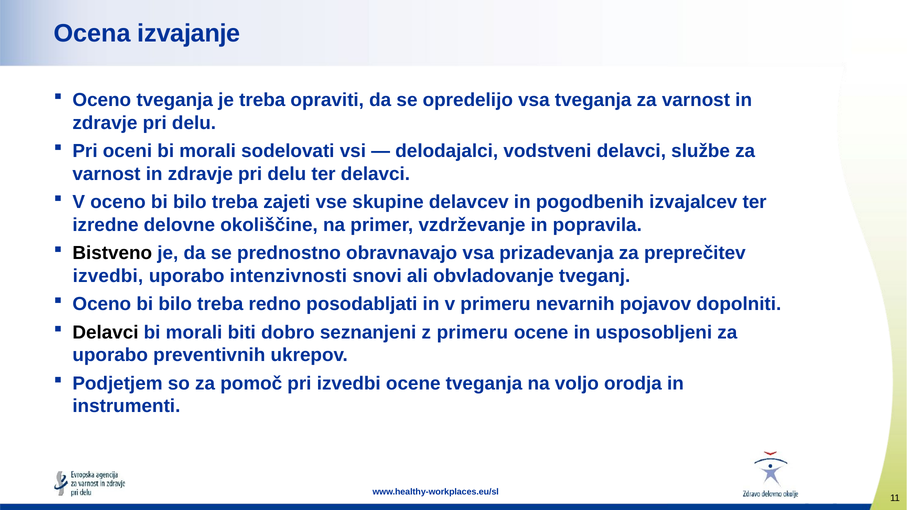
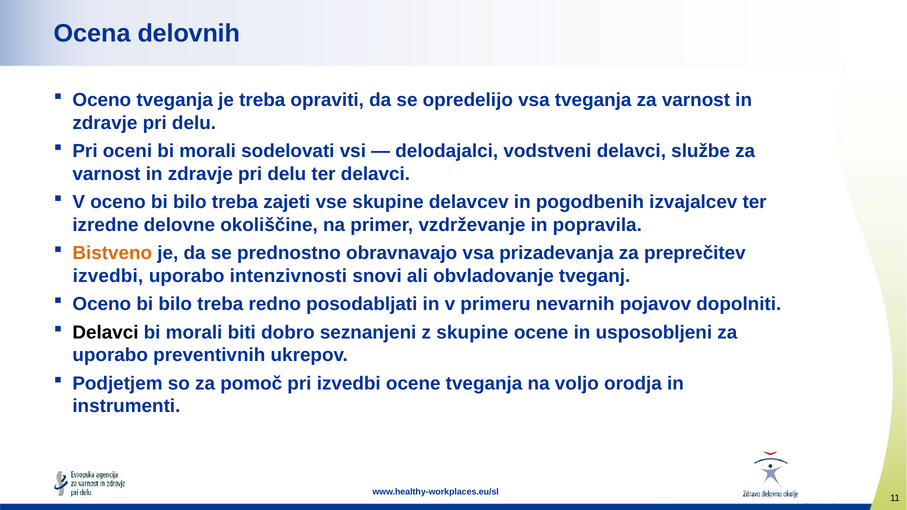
izvajanje: izvajanje -> delovnih (189, 33)
Bistveno colour: black -> orange (112, 253)
z primeru: primeru -> skupine (472, 333)
